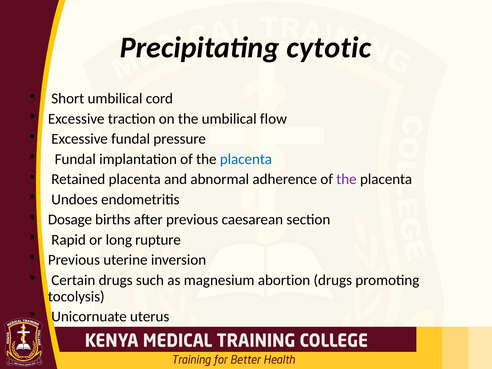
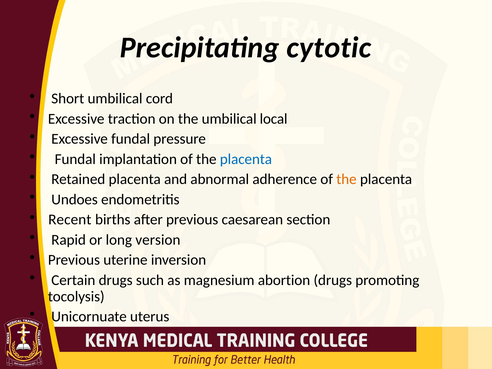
flow: flow -> local (274, 119)
the colour: purple -> orange (346, 179)
Dosage: Dosage -> Recent (70, 220)
rupture: rupture -> version (158, 240)
